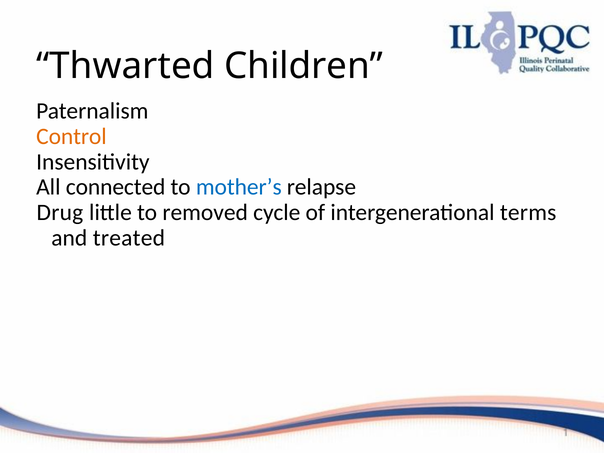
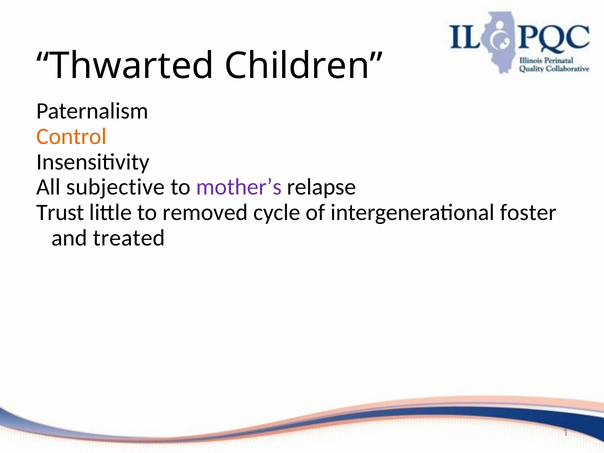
connected: connected -> subjective (115, 187)
mother’s colour: blue -> purple (239, 187)
Drug: Drug -> Trust (60, 213)
terms: terms -> foster (528, 213)
